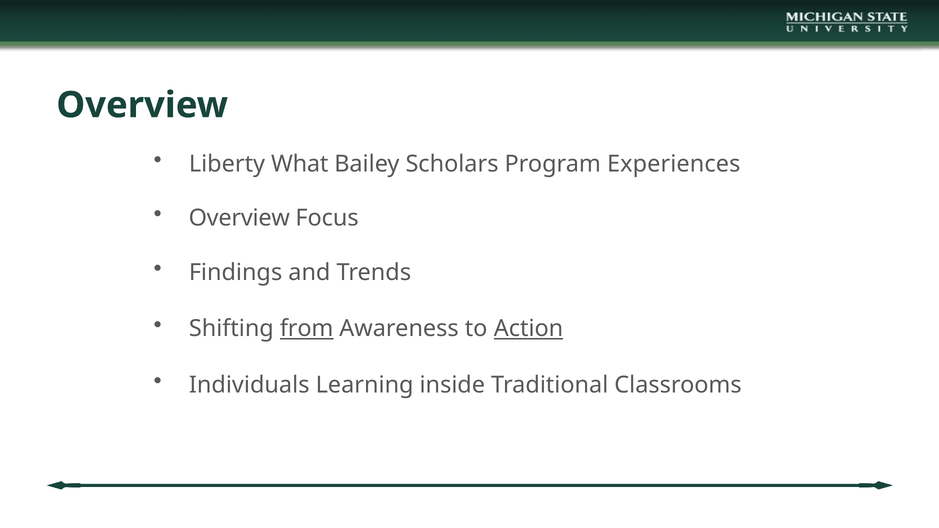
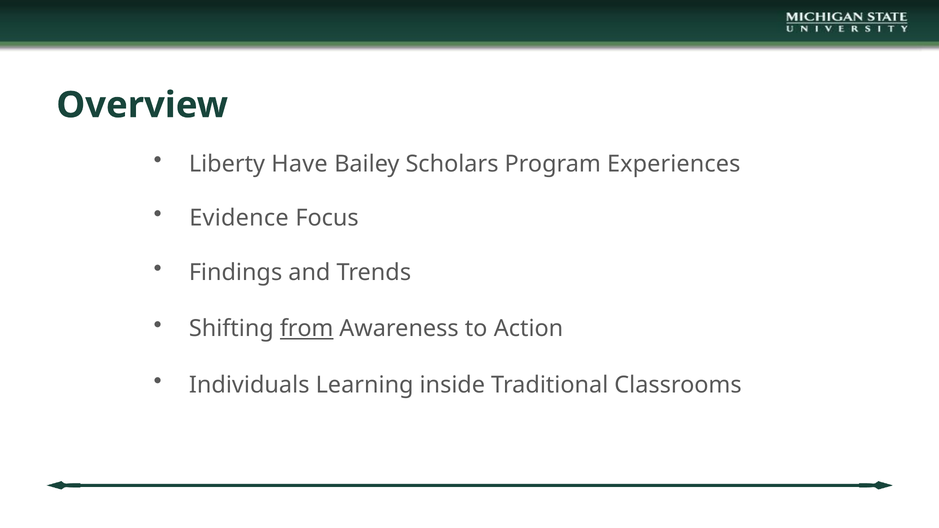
What: What -> Have (299, 164)
Overview: Overview -> Evidence (239, 218)
Action underline: present -> none (529, 329)
